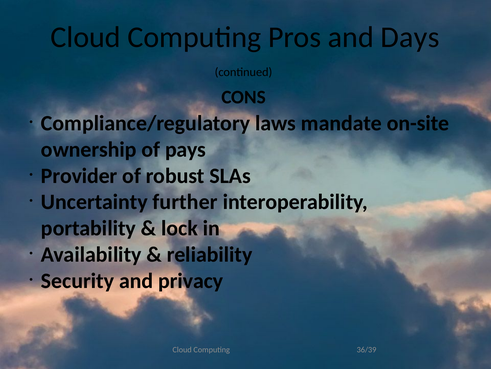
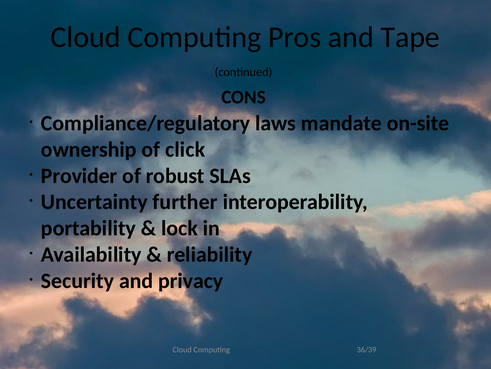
Days: Days -> Tape (410, 37)
pays: pays -> click (185, 149)
